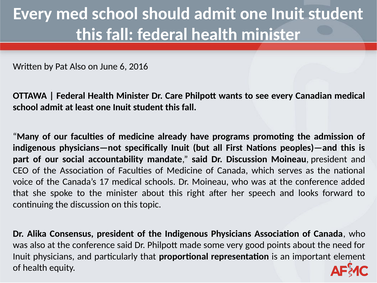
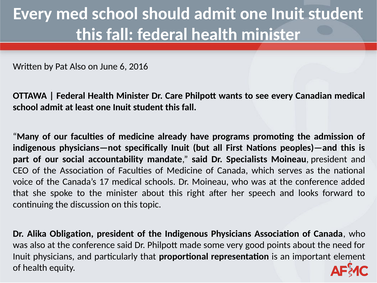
Dr Discussion: Discussion -> Specialists (247, 159)
Consensus: Consensus -> Obligation (72, 234)
